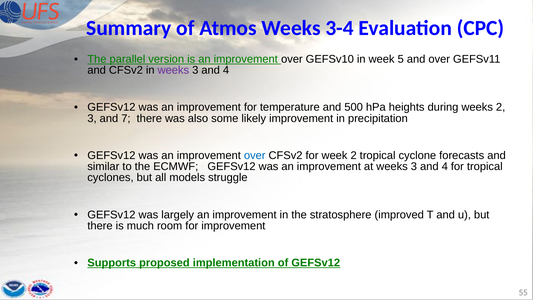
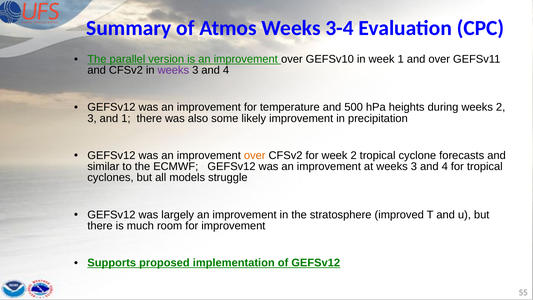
week 5: 5 -> 1 (401, 59)
and 7: 7 -> 1 (126, 118)
over colour: blue -> orange (255, 155)
